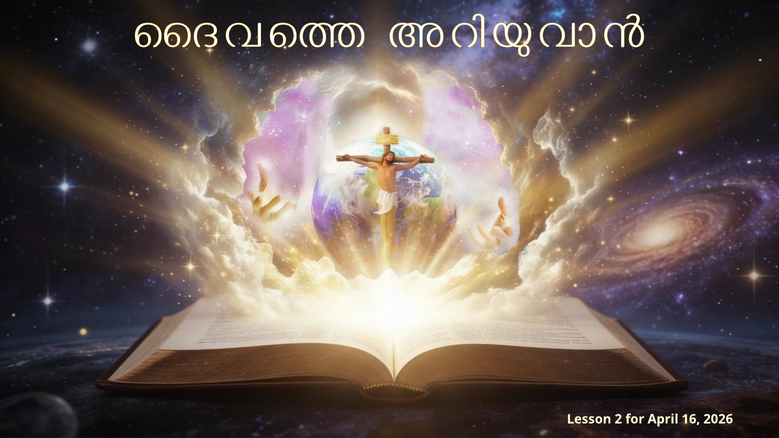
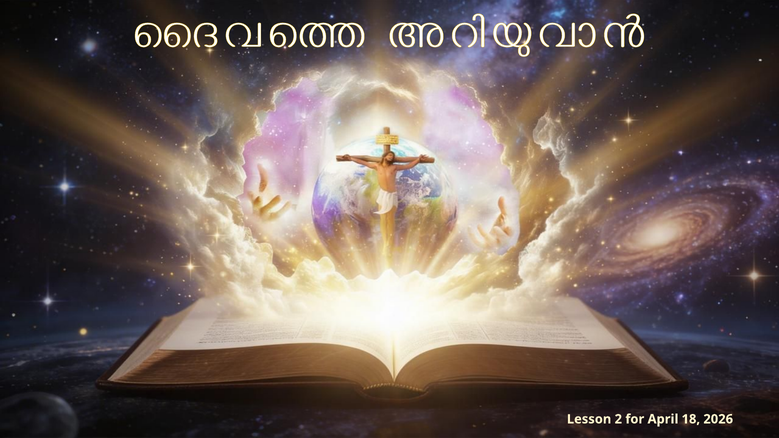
16: 16 -> 18 (691, 419)
